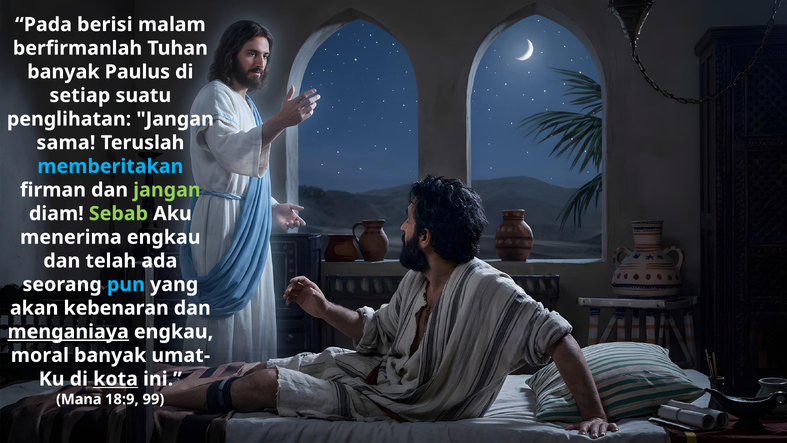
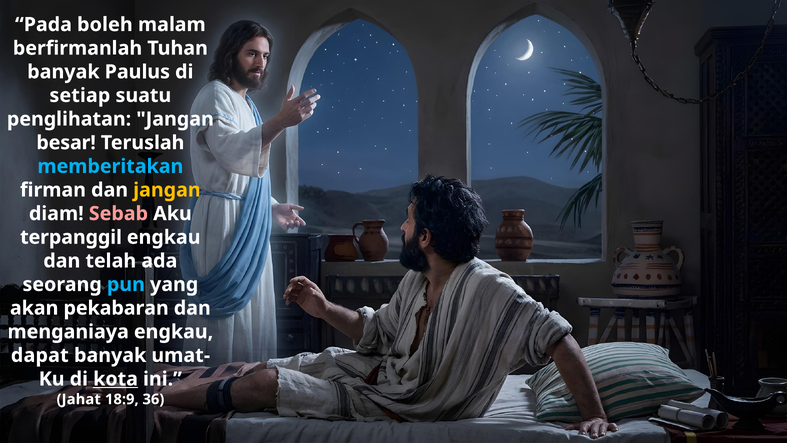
berisi: berisi -> boleh (105, 25)
sama: sama -> besar (66, 143)
jangan colour: light green -> yellow (167, 190)
Sebab colour: light green -> pink (118, 213)
menerima: menerima -> terpanggil (71, 237)
kebenaran: kebenaran -> pekabaran (116, 308)
menganiaya underline: present -> none (68, 332)
moral: moral -> dapat (40, 355)
Mana: Mana -> Jahat (79, 399)
99: 99 -> 36 (153, 399)
